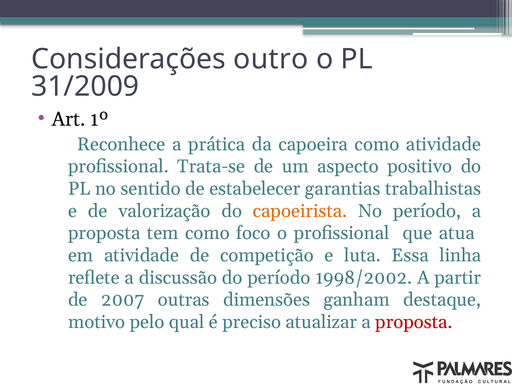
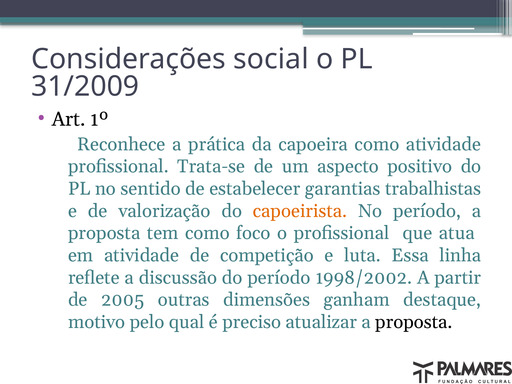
outro: outro -> social (271, 59)
2007: 2007 -> 2005 (123, 300)
proposta colour: red -> black (414, 322)
